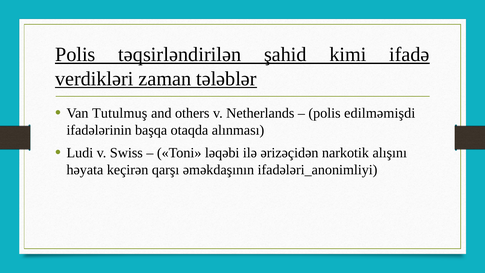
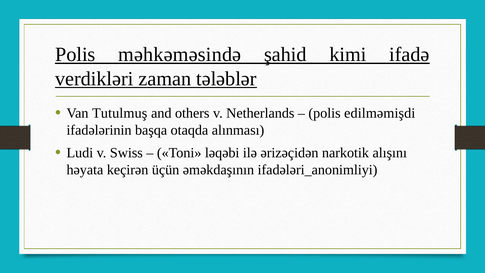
təqsirləndirilən: təqsirləndirilən -> məhkəməsində (180, 54)
qarşı: qarşı -> üçün (166, 170)
